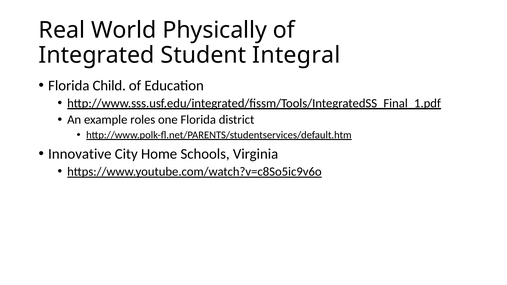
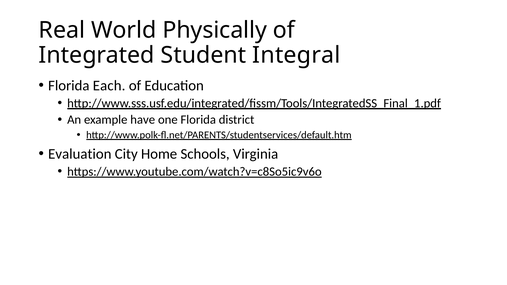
Child: Child -> Each (109, 86)
roles: roles -> have (143, 120)
Innovative: Innovative -> Evaluation (80, 154)
